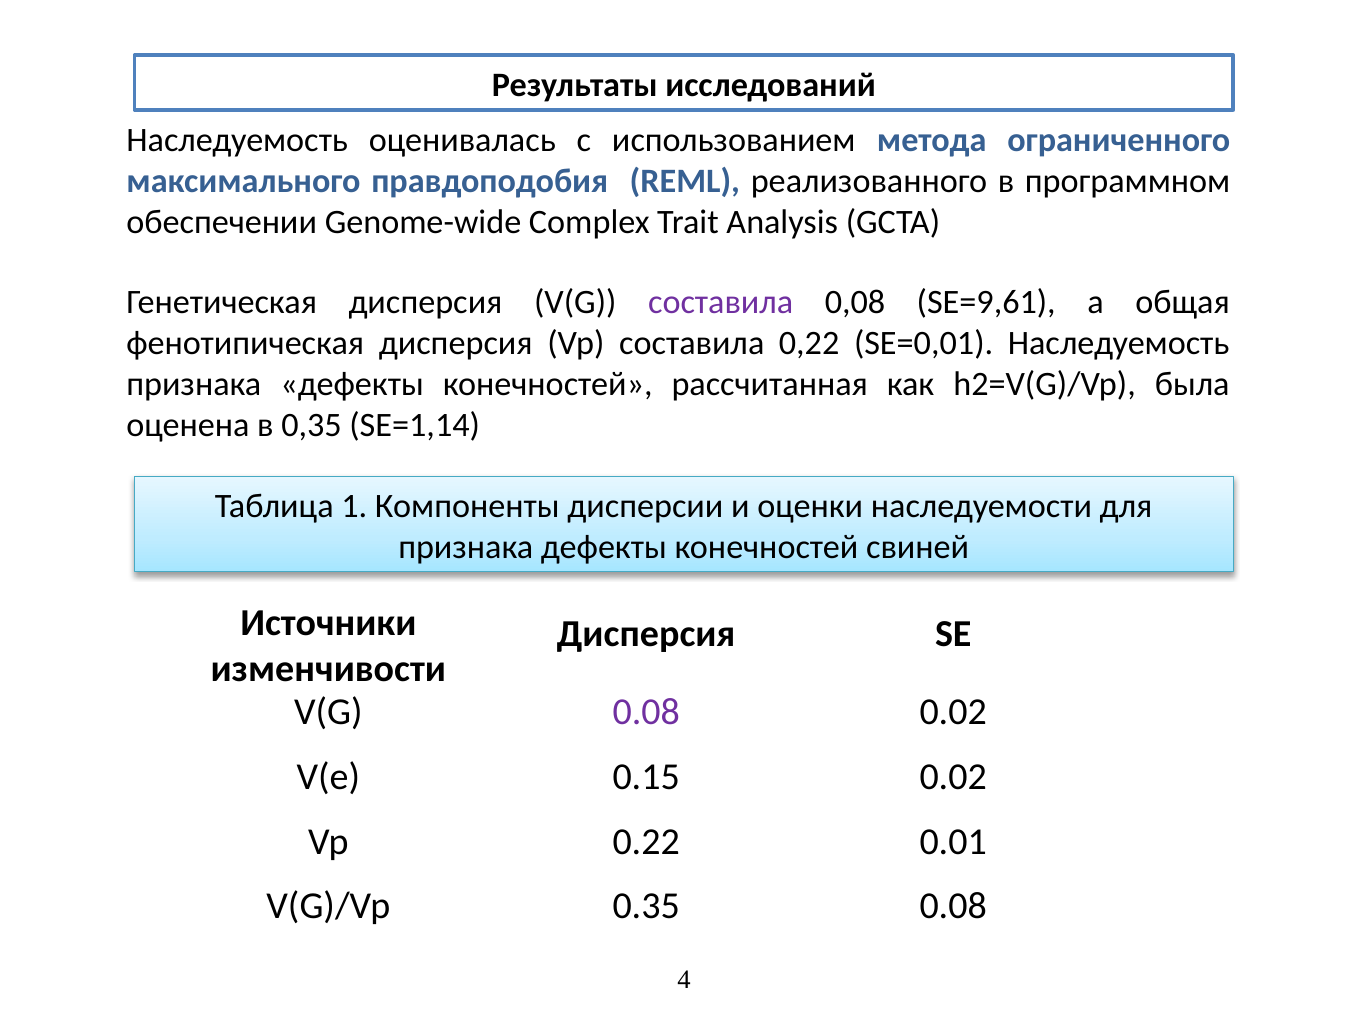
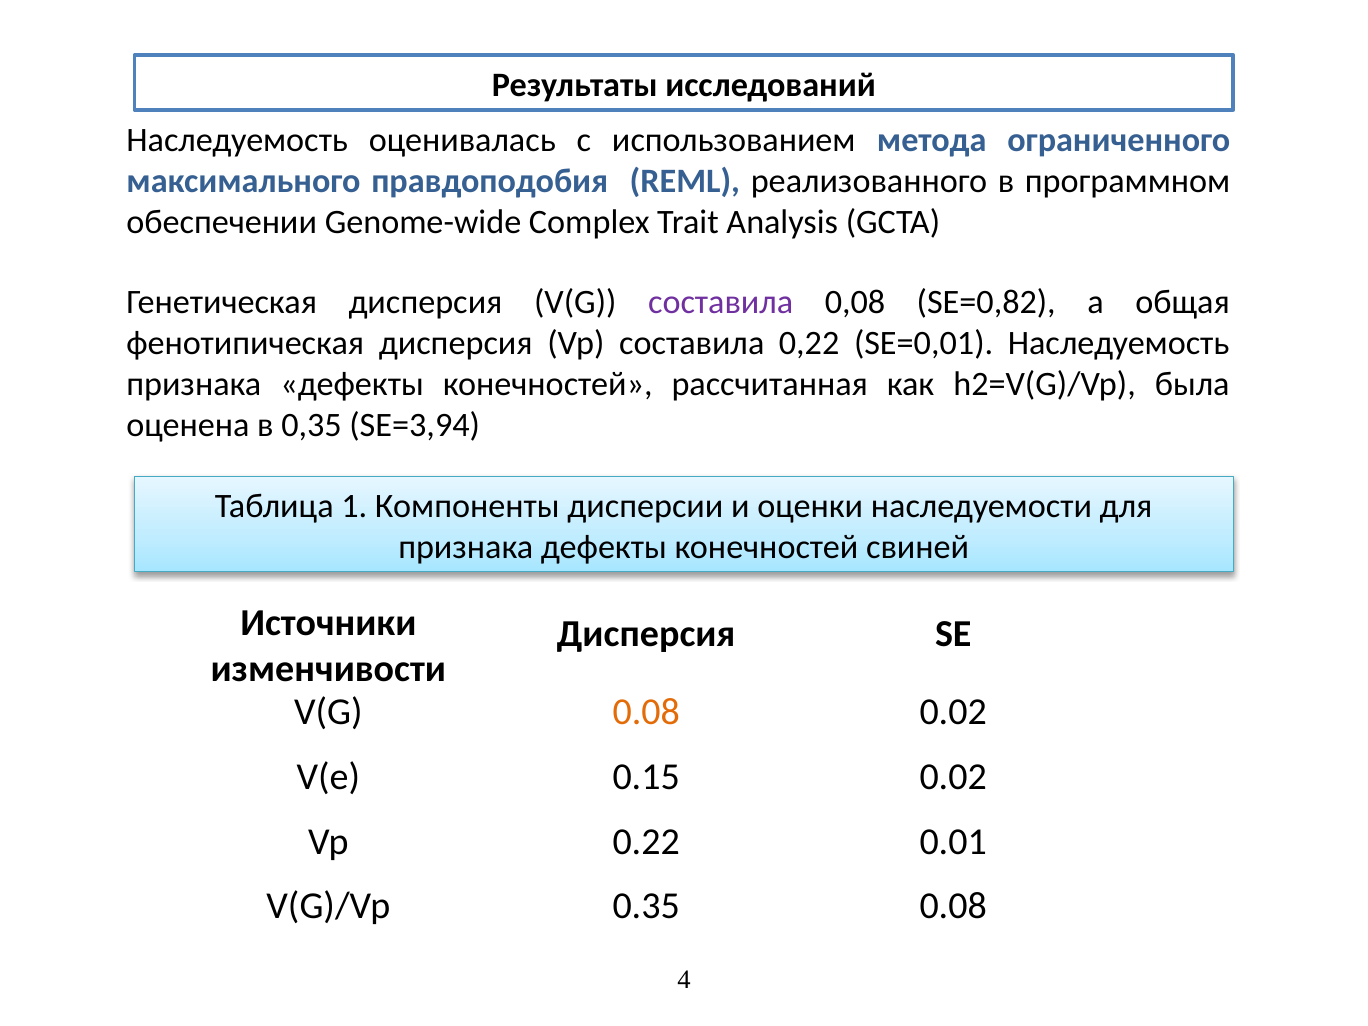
SE=9,61: SE=9,61 -> SE=0,82 (986, 302)
SE=1,14: SE=1,14 -> SE=3,94 (415, 425)
0.08 colour: purple -> orange (646, 712)
